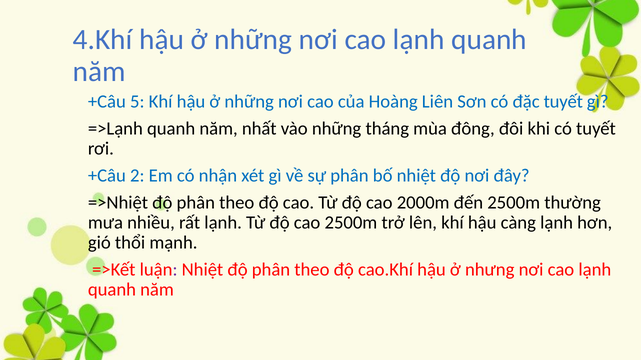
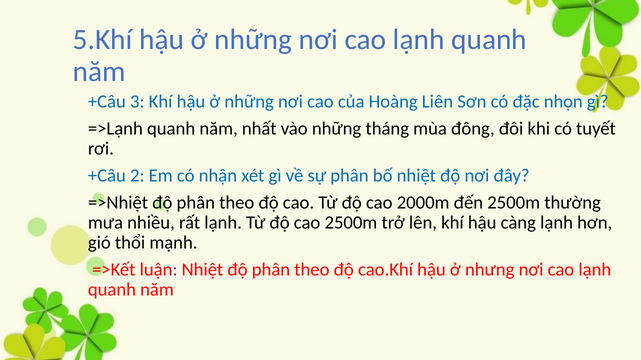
4.Khí: 4.Khí -> 5.Khí (103, 40)
5: 5 -> 3 (137, 102)
đặc tuyết: tuyết -> nhọn (563, 102)
